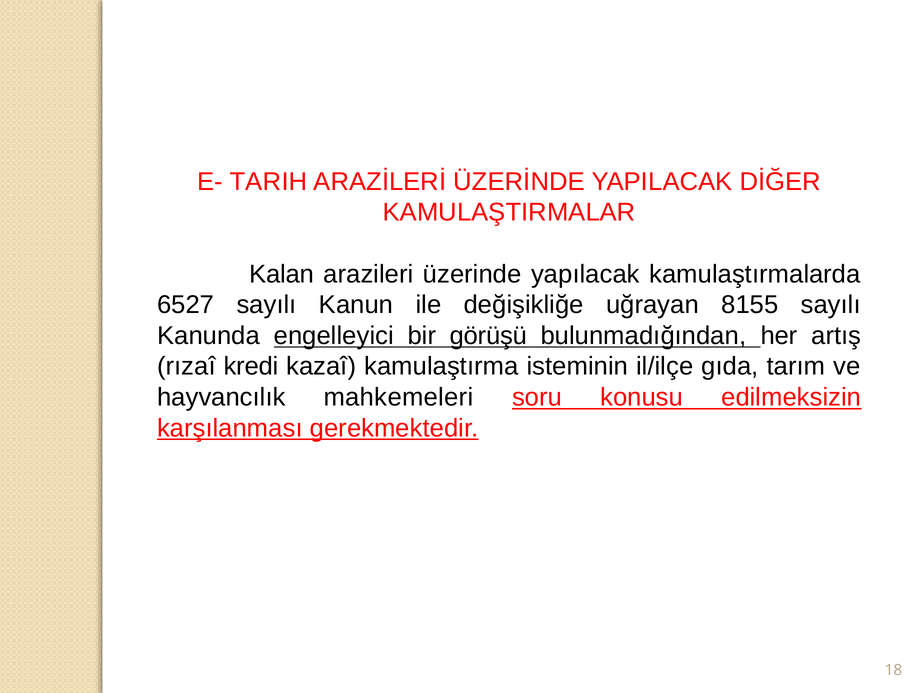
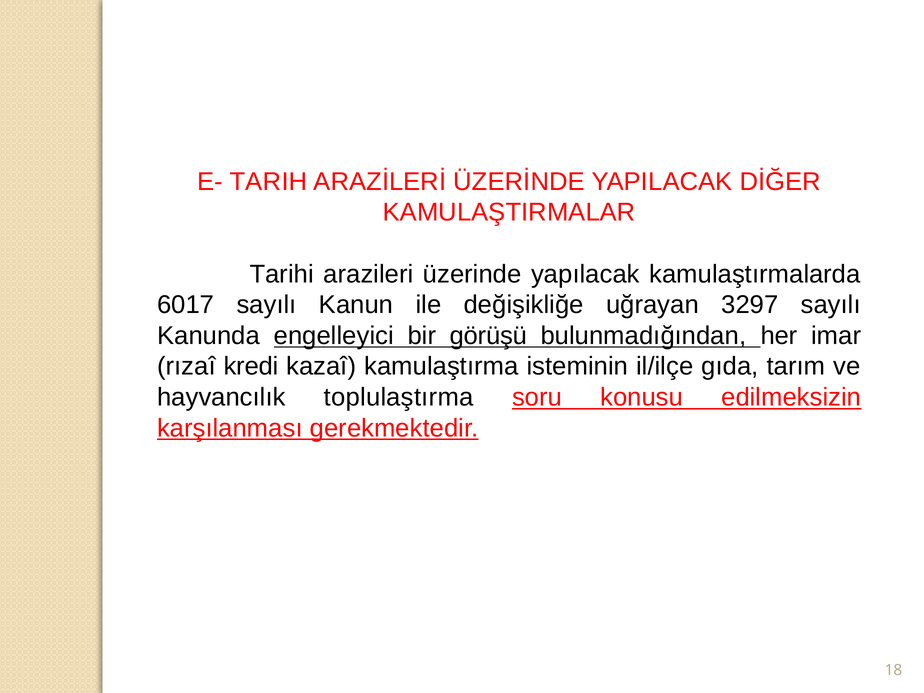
Kalan: Kalan -> Tarihi (282, 274)
6527: 6527 -> 6017 (186, 305)
8155: 8155 -> 3297 (750, 305)
artış: artış -> imar (836, 336)
mahkemeleri: mahkemeleri -> toplulaştırma (399, 397)
